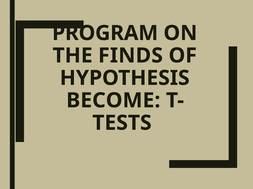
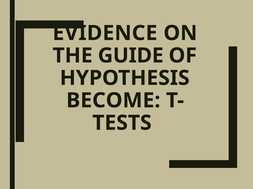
PROGRAM: PROGRAM -> EVIDENCE (105, 33)
FINDS: FINDS -> GUIDE (131, 56)
